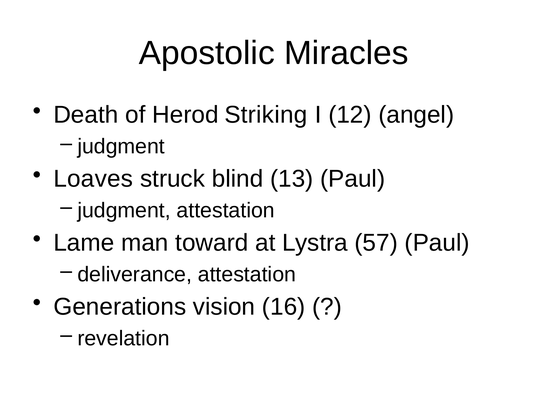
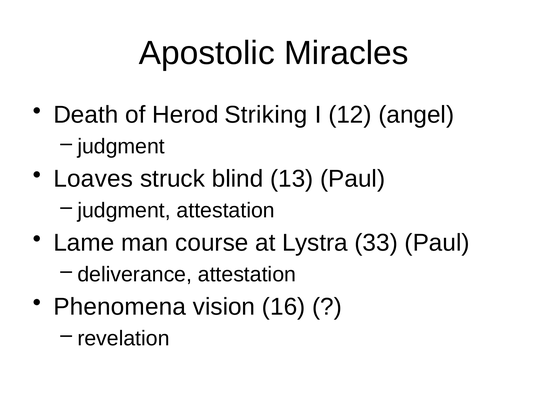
toward: toward -> course (212, 243)
57: 57 -> 33 (376, 243)
Generations: Generations -> Phenomena (120, 307)
